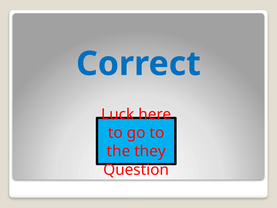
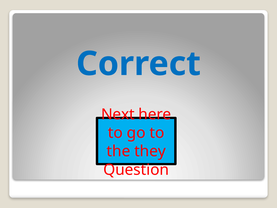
Luck: Luck -> Next (118, 114)
